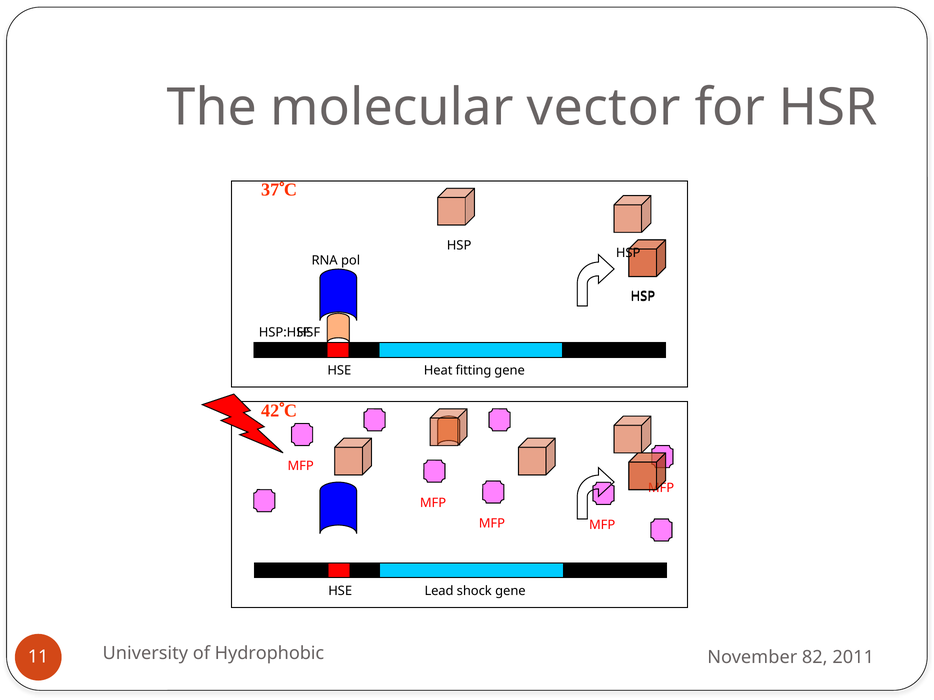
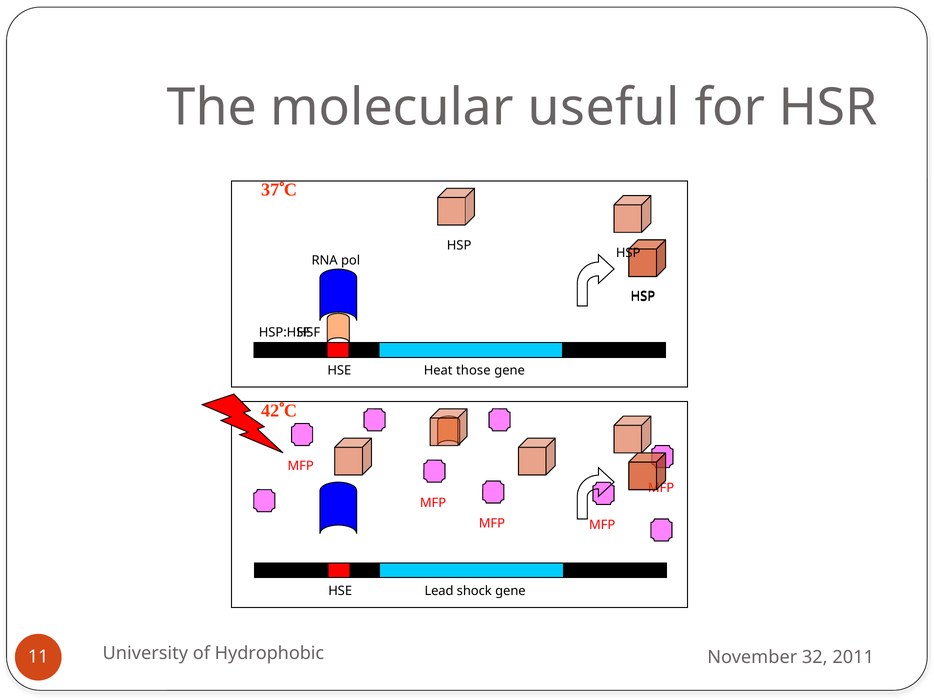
vector: vector -> useful (604, 108)
fitting: fitting -> those (473, 371)
82: 82 -> 32 (815, 658)
